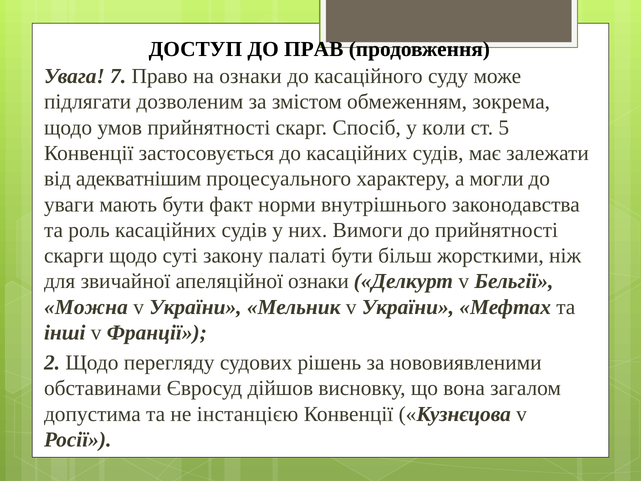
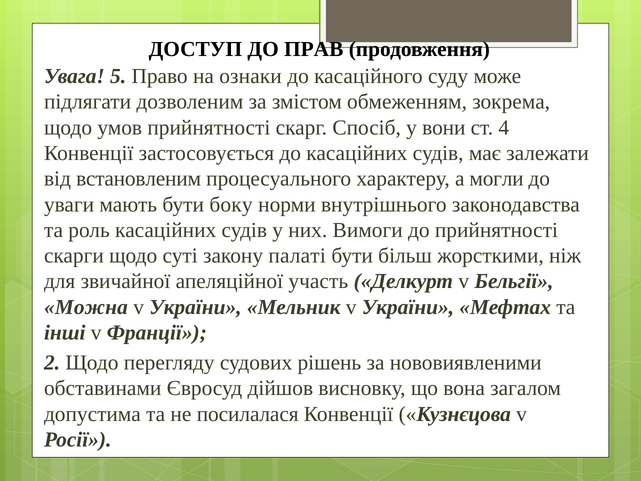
7: 7 -> 5 (118, 76)
коли: коли -> вони (444, 127)
5: 5 -> 4 (504, 127)
адекватнішим: адекватнішим -> встановленим (139, 179)
факт: факт -> боку (231, 204)
апеляційної ознаки: ознаки -> участь (318, 281)
інстанцією: інстанцією -> посилалася (248, 414)
